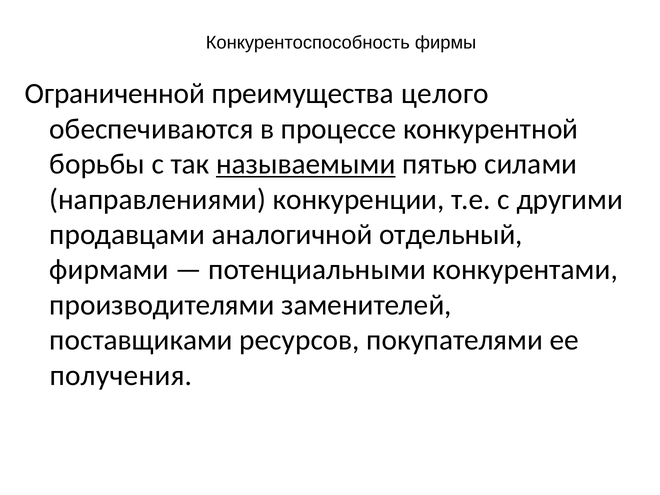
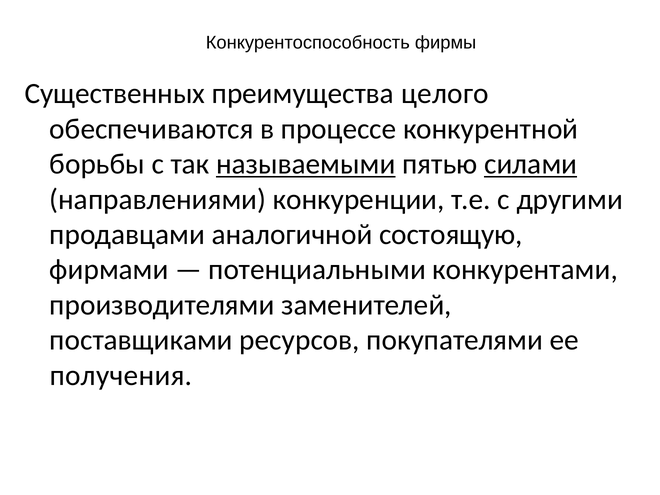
Ограниченной: Ограниченной -> Существенных (115, 94)
силами underline: none -> present (531, 164)
отдельный: отдельный -> состоящую (451, 235)
